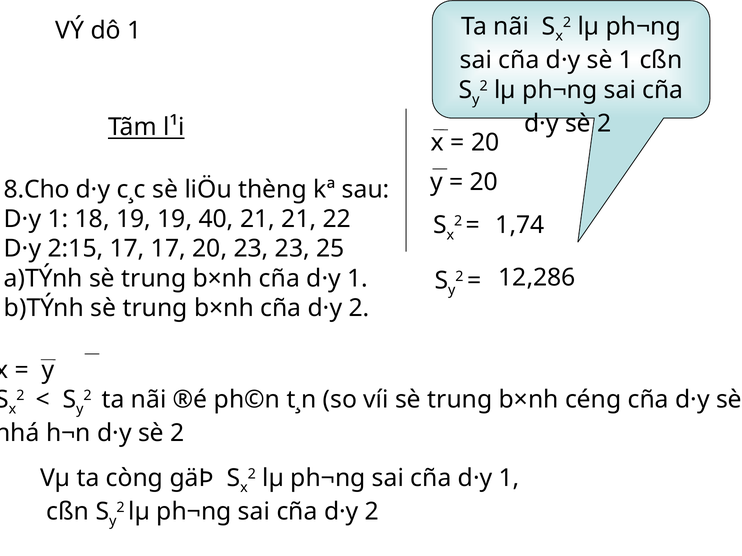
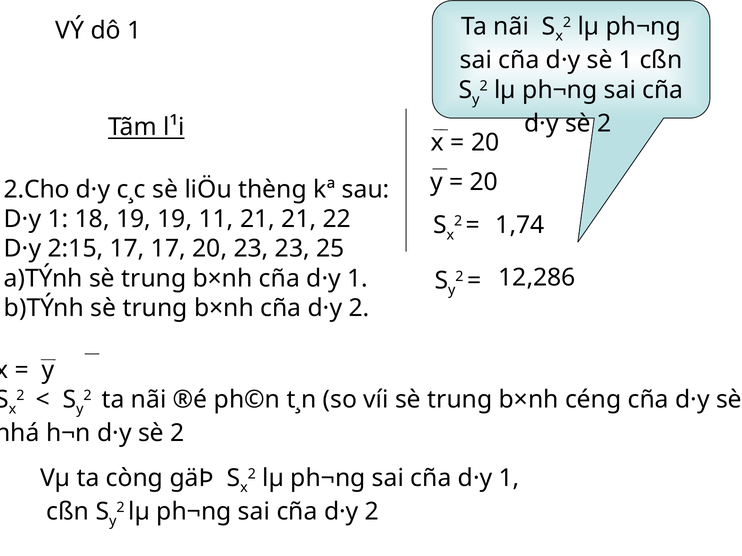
8.Cho: 8.Cho -> 2.Cho (37, 190)
40: 40 -> 11 (216, 219)
